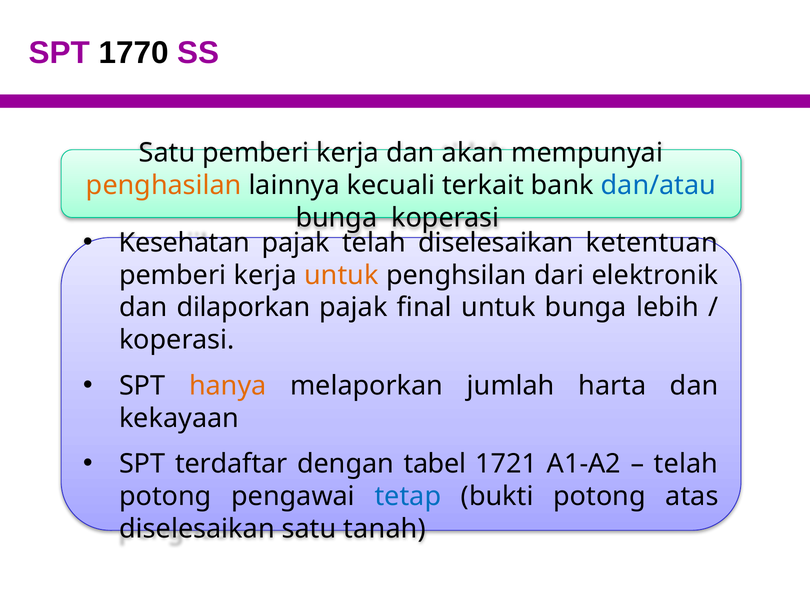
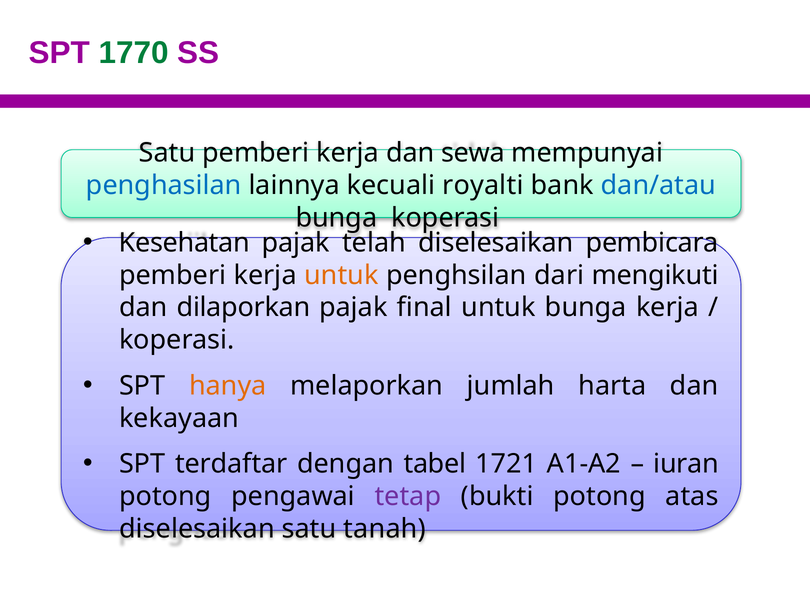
1770 colour: black -> green (134, 53)
akan: akan -> sewa (473, 153)
penghasilan colour: orange -> blue (164, 186)
terkait: terkait -> royalti (483, 186)
ketentuan: ketentuan -> pembicara (652, 243)
elektronik: elektronik -> mengikuti (655, 275)
bunga lebih: lebih -> kerja (667, 308)
telah: telah -> iuran (686, 464)
tetap colour: blue -> purple (408, 497)
